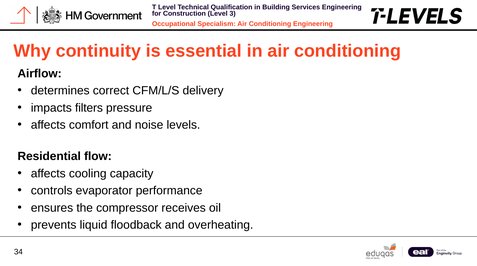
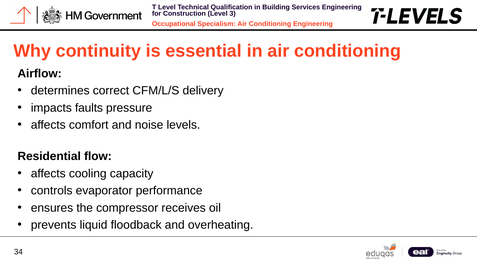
filters: filters -> faults (89, 108)
